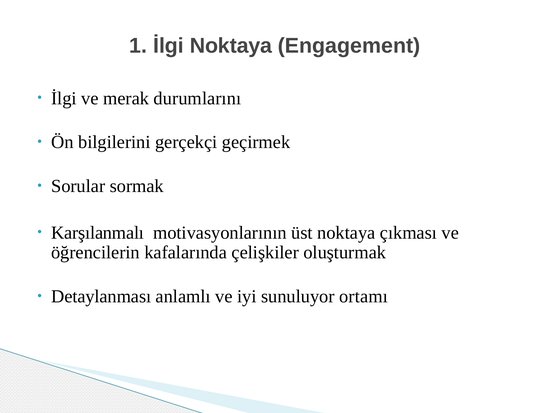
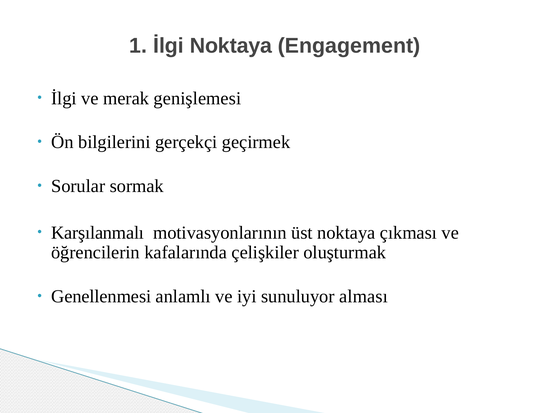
durumlarını: durumlarını -> genişlemesi (197, 98)
Detaylanması: Detaylanması -> Genellenmesi (101, 296)
ortamı: ortamı -> alması (364, 296)
